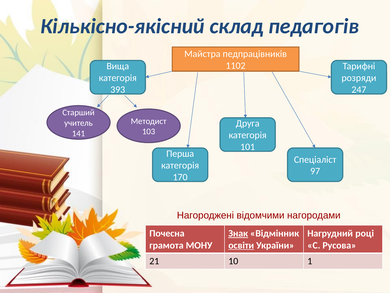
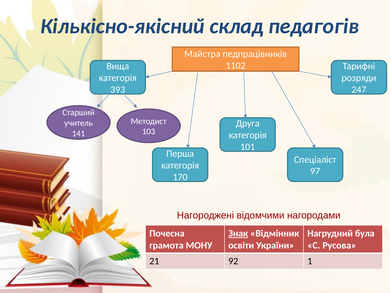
році: році -> була (365, 233)
освіти underline: present -> none (241, 245)
10: 10 -> 92 (233, 261)
